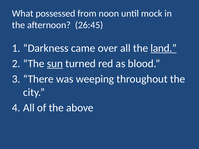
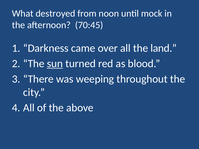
possessed: possessed -> destroyed (55, 13)
26:45: 26:45 -> 70:45 (89, 25)
land underline: present -> none (164, 48)
